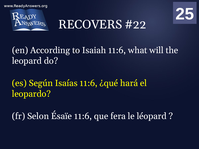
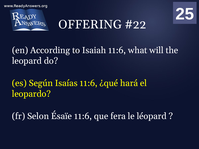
RECOVERS: RECOVERS -> OFFERING (90, 25)
